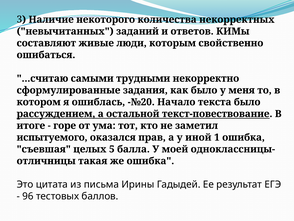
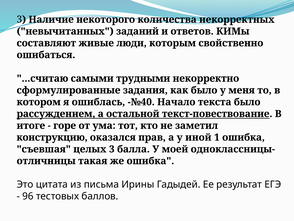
-№20: -№20 -> -№40 (141, 102)
испытуемого: испытуемого -> конструкцию (52, 137)
целых 5: 5 -> 3 (112, 149)
